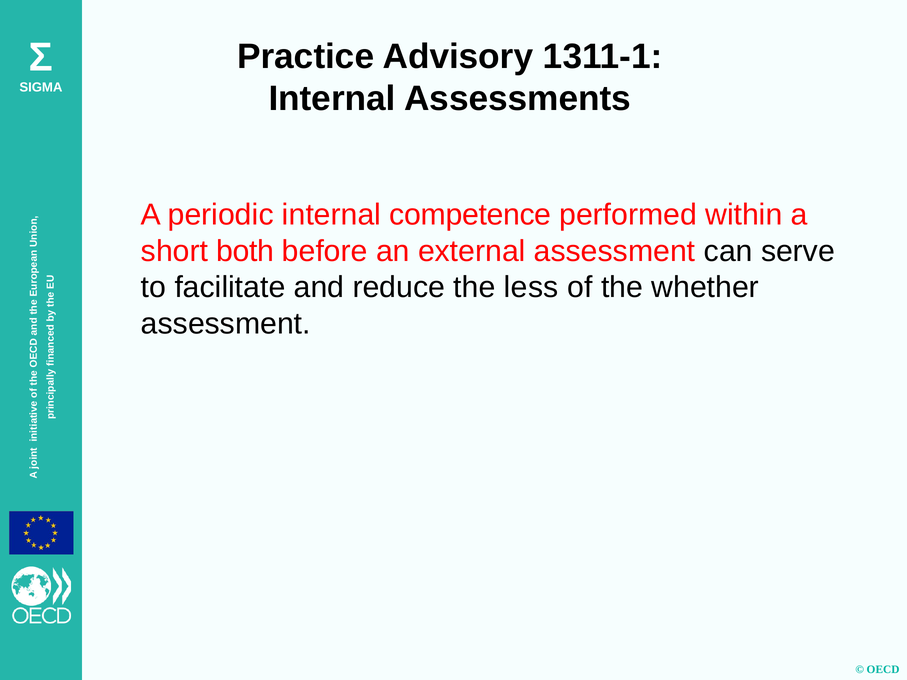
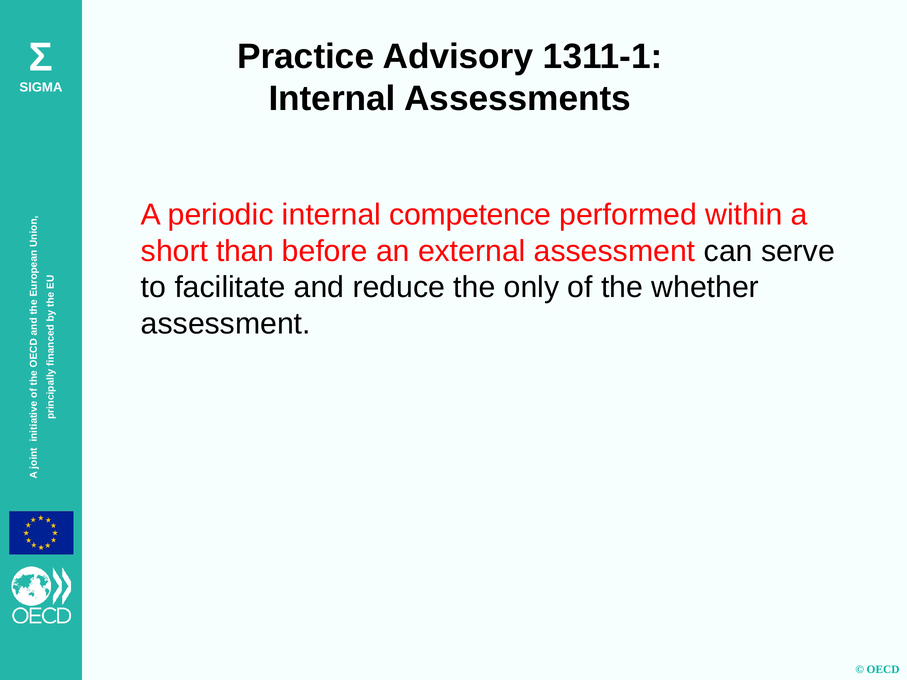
both: both -> than (245, 251)
less: less -> only (531, 287)
